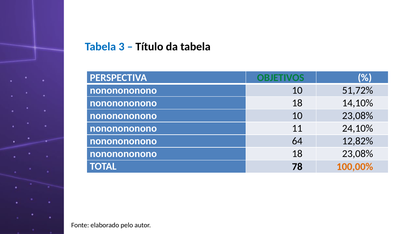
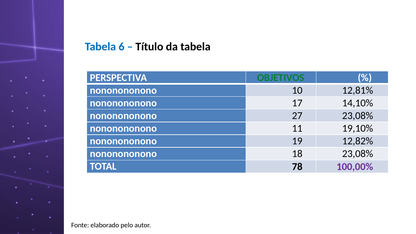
3: 3 -> 6 (122, 47)
51,72%: 51,72% -> 12,81% (358, 90)
18: 18 -> 17 (297, 103)
10: 10 -> 27 (297, 116)
24,10%: 24,10% -> 19,10% (358, 128)
64: 64 -> 19 (297, 141)
100,00% colour: orange -> purple (355, 167)
